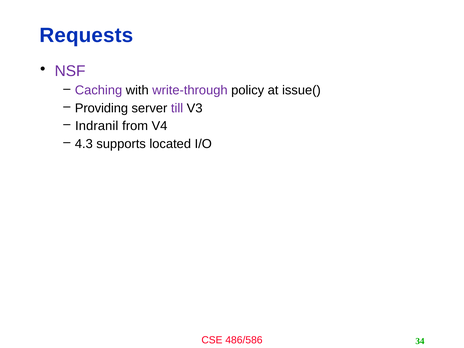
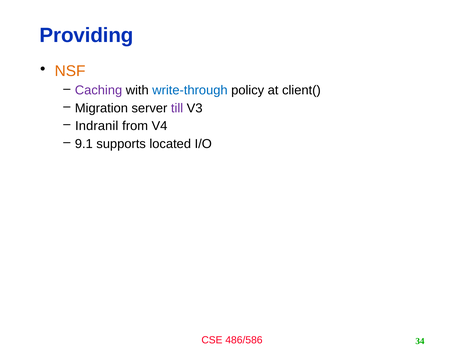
Requests: Requests -> Providing (87, 35)
NSF colour: purple -> orange (70, 71)
write-through colour: purple -> blue (190, 90)
issue(: issue( -> client( (301, 90)
Providing: Providing -> Migration (101, 108)
4.3: 4.3 -> 9.1 (84, 144)
